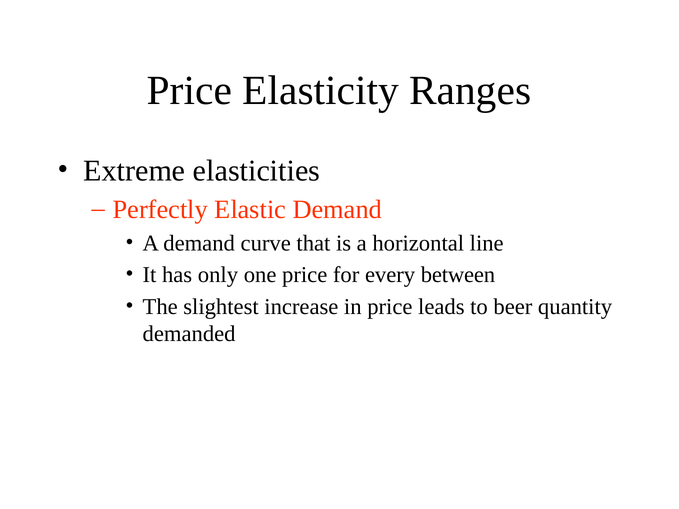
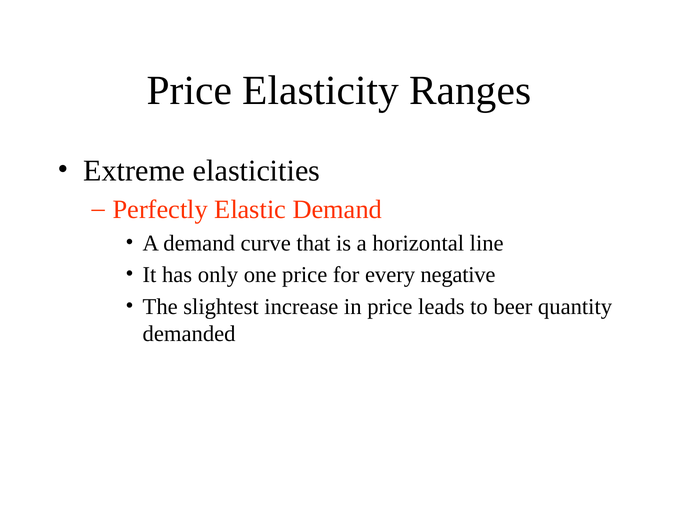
between: between -> negative (458, 275)
